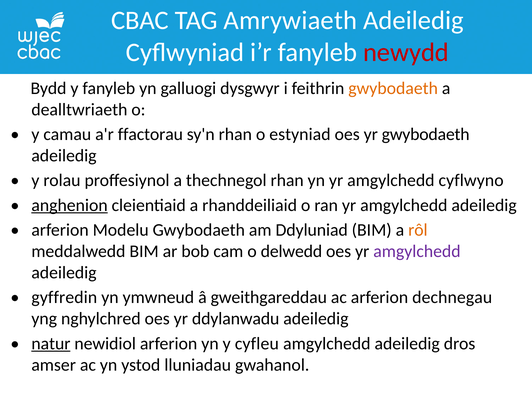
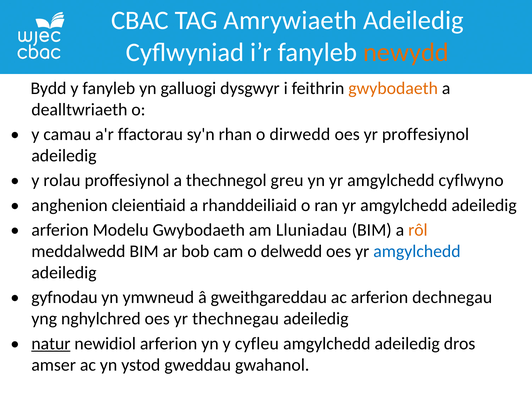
newydd colour: red -> orange (406, 52)
estyniad: estyniad -> dirwedd (300, 134)
yr gwybodaeth: gwybodaeth -> proffesiynol (426, 134)
thechnegol rhan: rhan -> greu (287, 180)
anghenion underline: present -> none (70, 205)
Ddyluniad: Ddyluniad -> Lluniadau (312, 230)
amgylchedd colour: purple -> blue (417, 251)
gyffredin: gyffredin -> gyfnodau (64, 297)
ddylanwadu: ddylanwadu -> thechnegau (236, 319)
lluniadau: lluniadau -> gweddau (198, 365)
